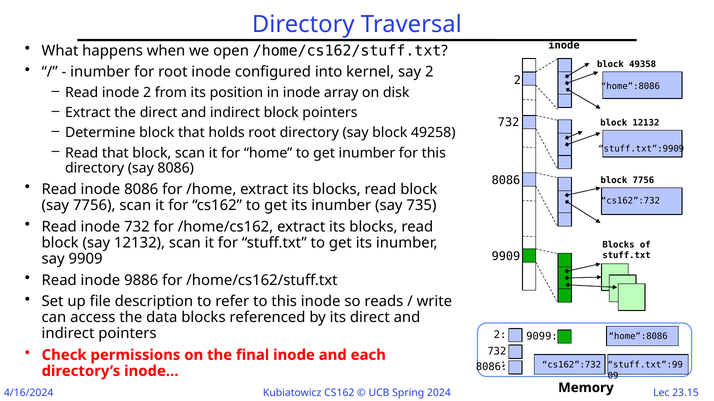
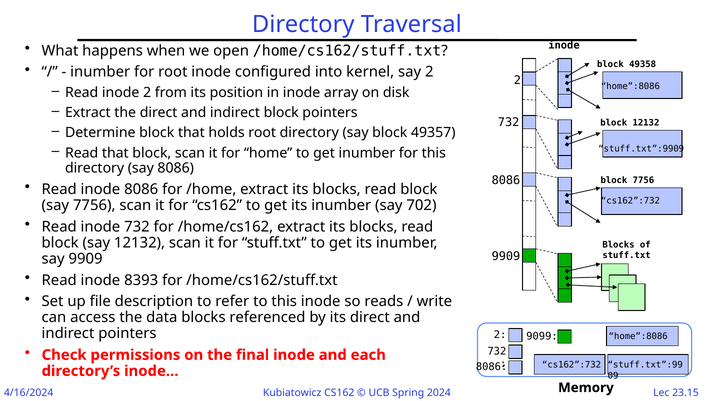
49258: 49258 -> 49357 (433, 133)
735: 735 -> 702 (421, 206)
9886: 9886 -> 8393 (141, 281)
